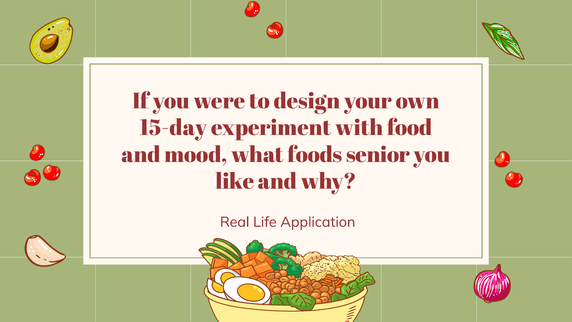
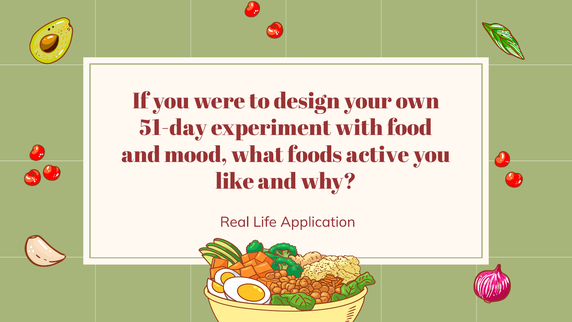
15-day: 15-day -> 51-day (173, 128)
senior: senior -> active (378, 155)
